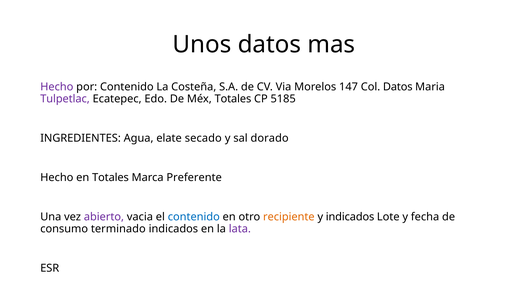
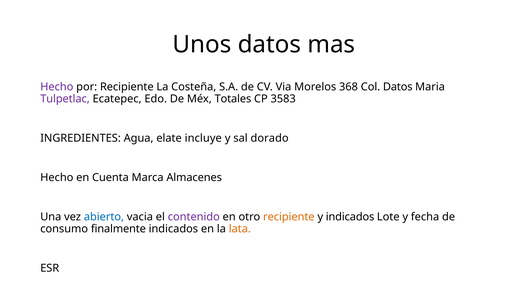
por Contenido: Contenido -> Recipiente (127, 87)
147: 147 -> 368 (348, 87)
5185: 5185 -> 3583 (283, 99)
secado: secado -> incluye (203, 138)
en Totales: Totales -> Cuenta (110, 177)
Preferente: Preferente -> Almacenes (194, 177)
abierto colour: purple -> blue (104, 217)
contenido colour: blue -> purple (194, 217)
terminado: terminado -> finalmente (118, 229)
lata colour: purple -> orange (240, 229)
